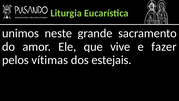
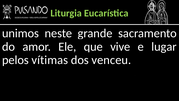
fazer: fazer -> lugar (164, 46)
estejais: estejais -> venceu (111, 60)
